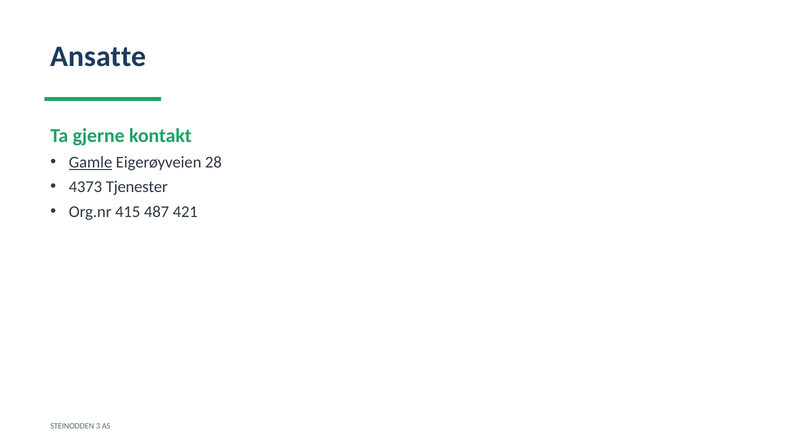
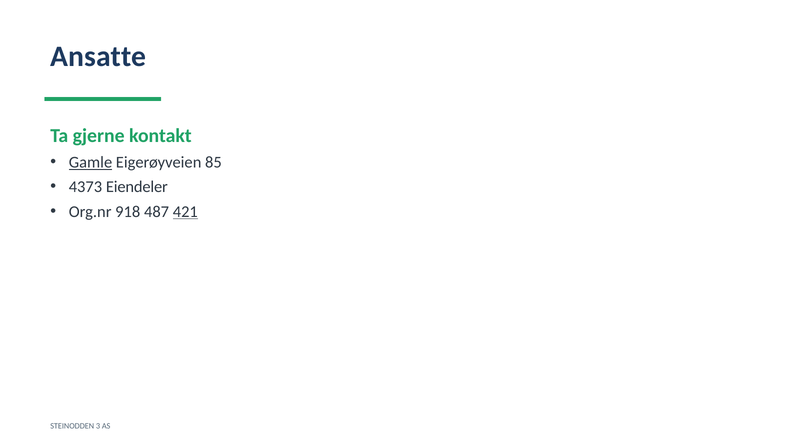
28: 28 -> 85 (213, 162)
Tjenester: Tjenester -> Eiendeler (137, 187)
415: 415 -> 918 (128, 212)
421 underline: none -> present (185, 212)
